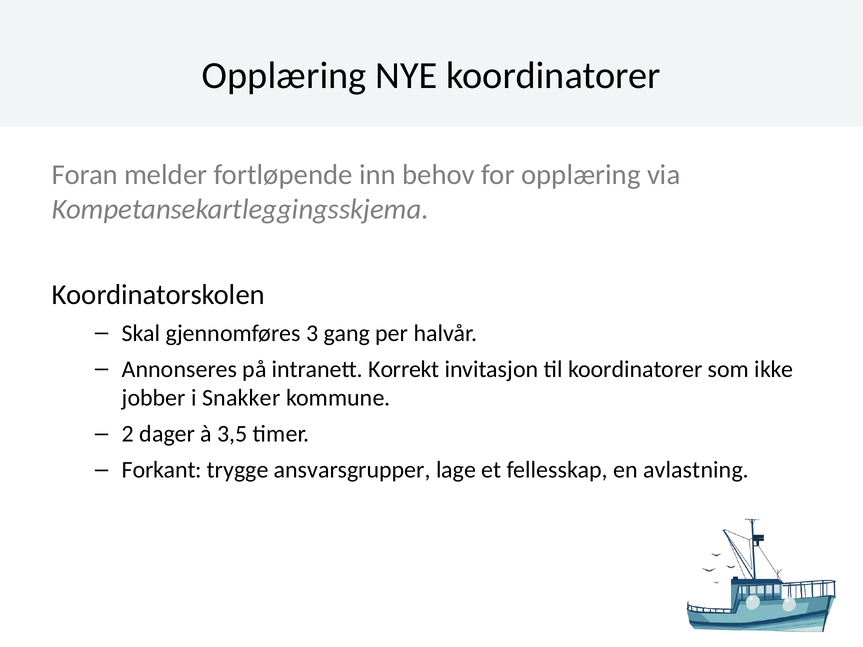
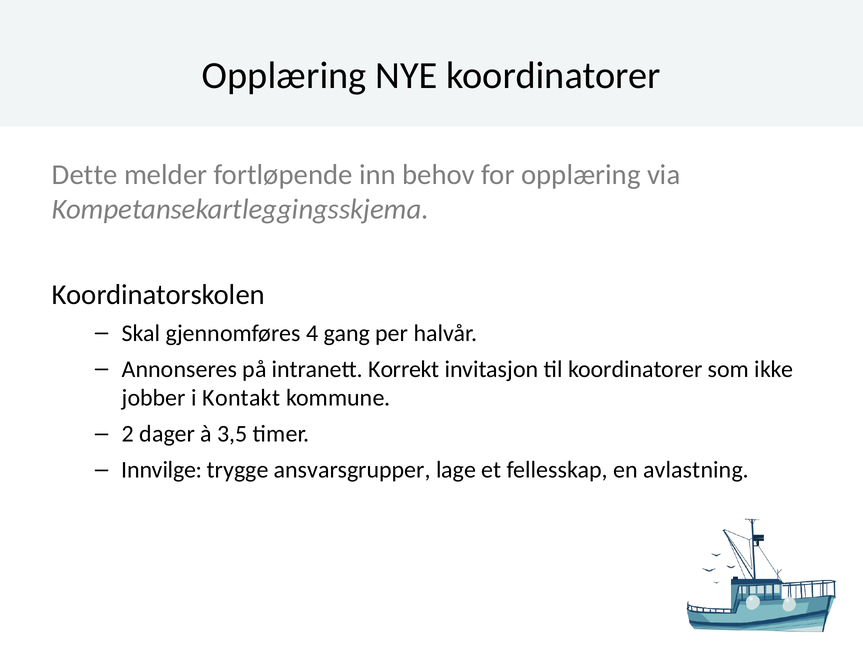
Foran: Foran -> Dette (85, 175)
3: 3 -> 4 (312, 333)
Snakker: Snakker -> Kontakt (241, 398)
Forkant: Forkant -> Innvilge (162, 470)
